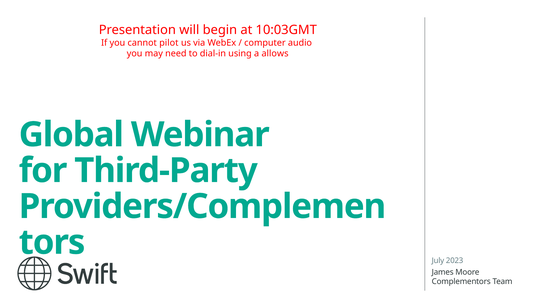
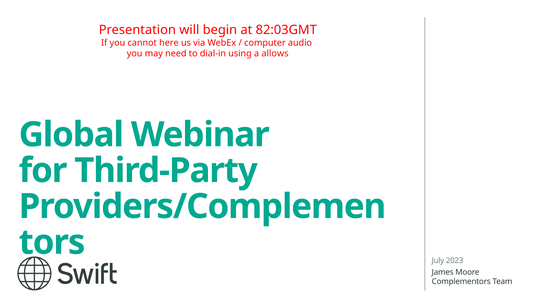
10:03GMT: 10:03GMT -> 82:03GMT (286, 30)
pilot: pilot -> here (169, 43)
